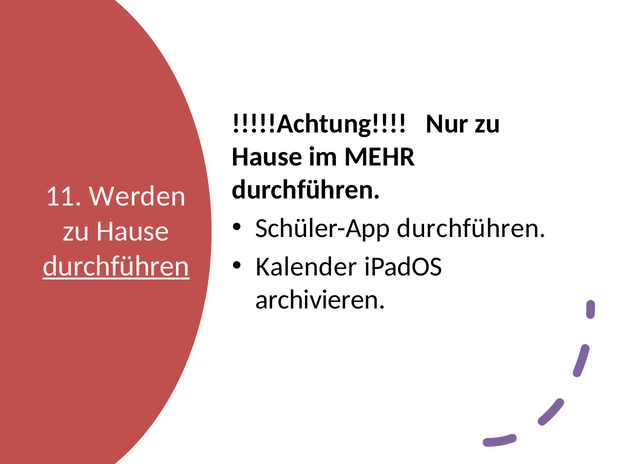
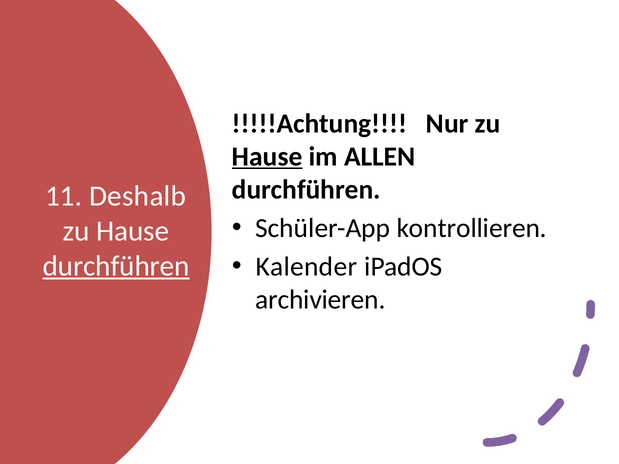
Hause underline: none -> present (267, 157)
MEHR: MEHR -> ALLEN (380, 157)
Werden: Werden -> Deshalb (138, 196)
Schüler-App durchführen: durchführen -> kontrollieren (472, 228)
